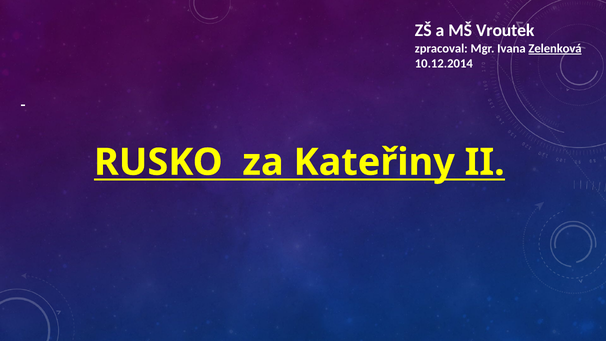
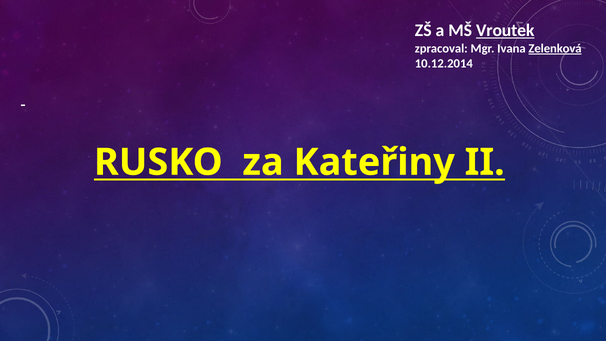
Vroutek underline: none -> present (505, 31)
